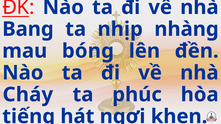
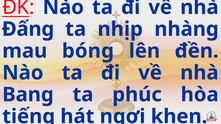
Bang: Bang -> Đấng (28, 29)
Cháy: Cháy -> Bang (28, 95)
